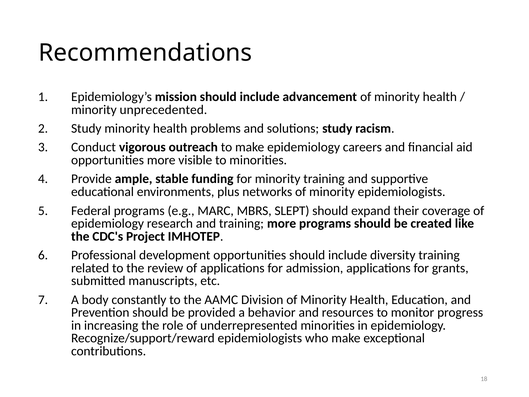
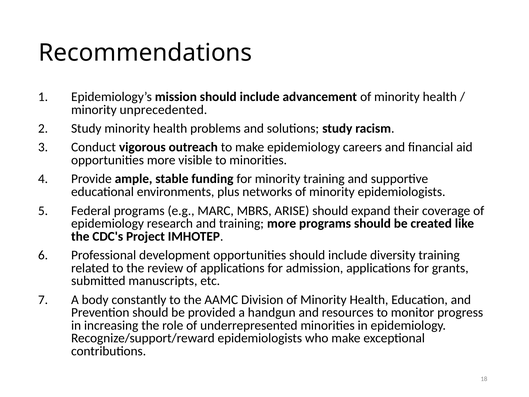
SLEPT: SLEPT -> ARISE (292, 211)
behavior: behavior -> handgun (272, 312)
